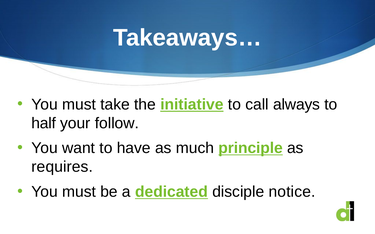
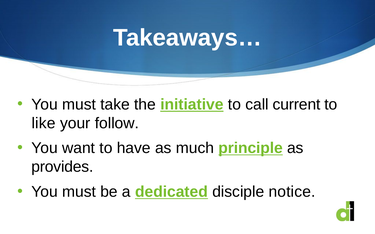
always: always -> current (297, 105)
half: half -> like (44, 123)
requires: requires -> provides (62, 167)
